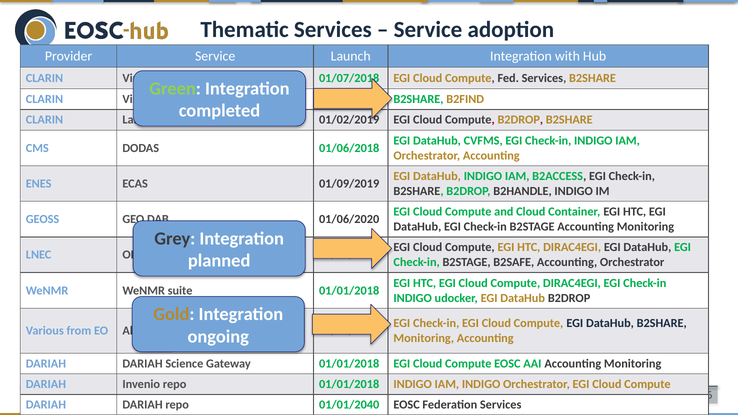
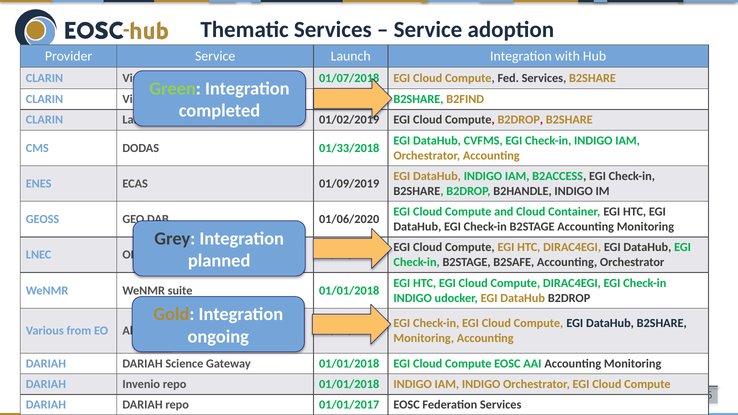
01/06/2018: 01/06/2018 -> 01/33/2018 (349, 148)
01/01/2040: 01/01/2040 -> 01/01/2017 (349, 405)
